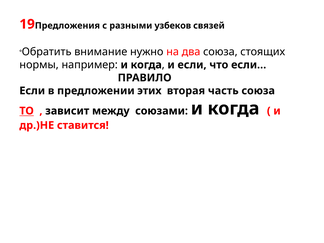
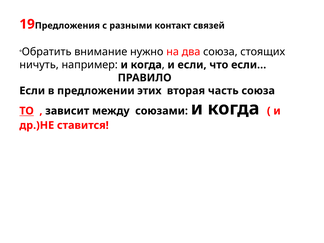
узбеков: узбеков -> контакт (173, 26)
нормы: нормы -> ничуть (39, 65)
